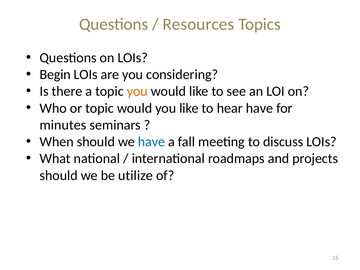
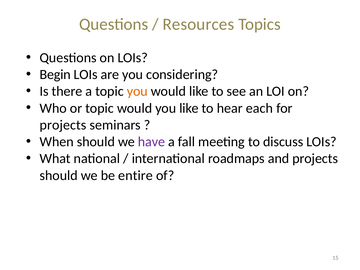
hear have: have -> each (259, 108)
minutes: minutes -> projects (63, 125)
have colour: blue -> purple (152, 142)
utilize: utilize -> entire (136, 175)
